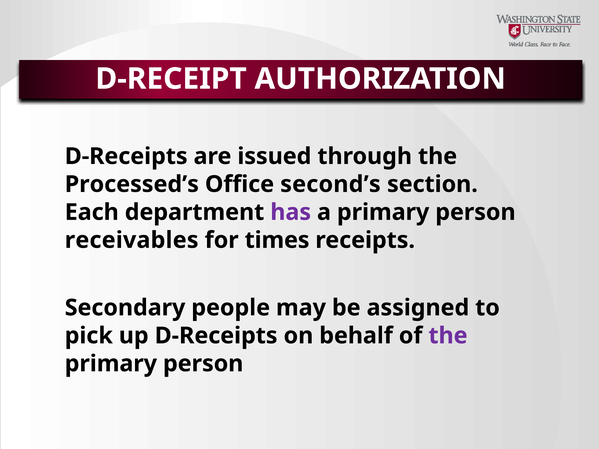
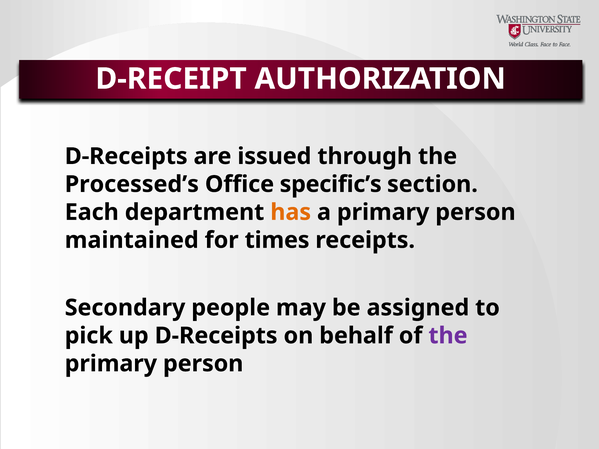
second’s: second’s -> specific’s (331, 184)
has colour: purple -> orange (291, 212)
receivables: receivables -> maintained (132, 240)
